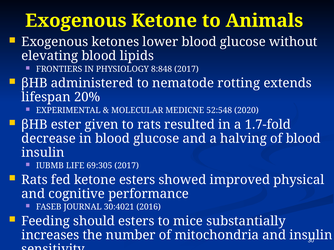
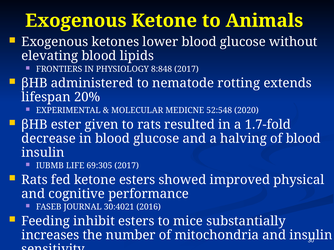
should: should -> inhibit (94, 221)
